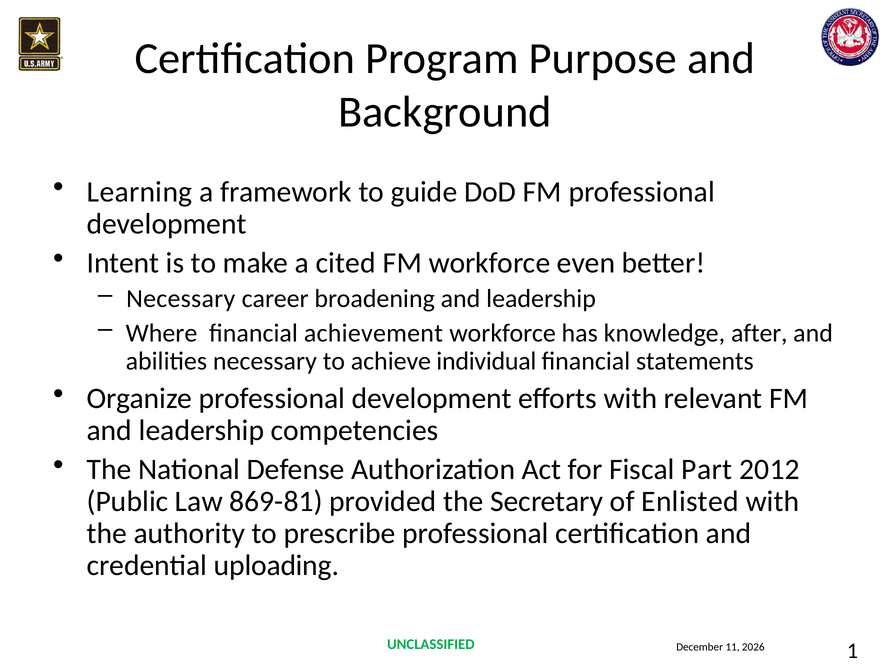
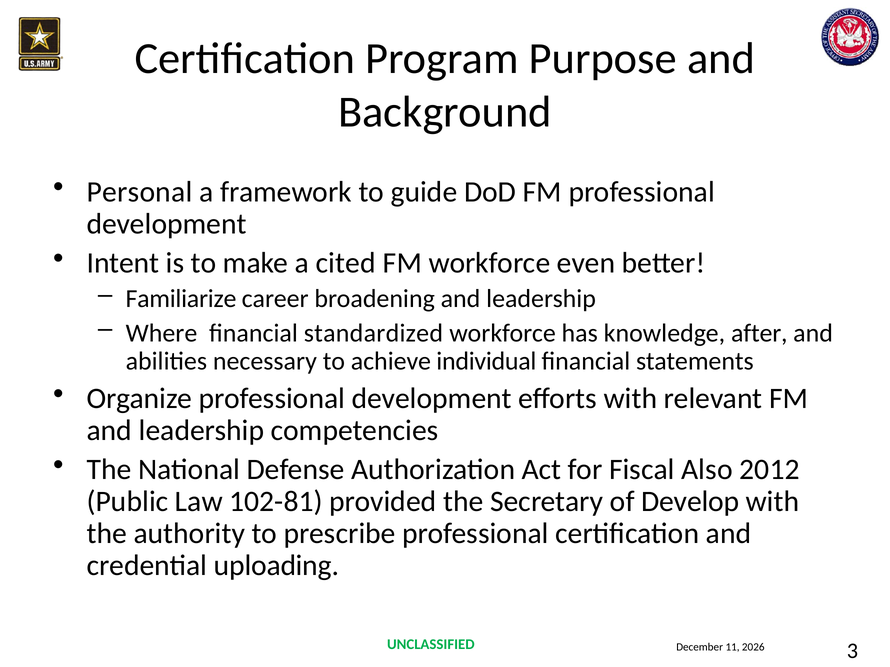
Learning: Learning -> Personal (140, 192)
Necessary: Necessary -> Familiarize (181, 299)
achievement: achievement -> standardized (373, 333)
Part: Part -> Also (707, 470)
869-81: 869-81 -> 102-81 (276, 502)
Enlisted: Enlisted -> Develop (690, 502)
1: 1 -> 3 (852, 651)
